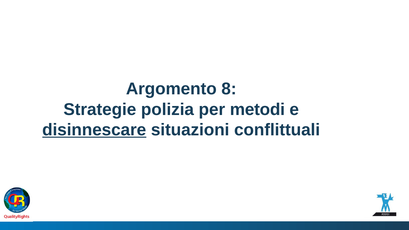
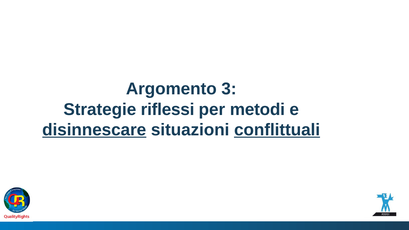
8: 8 -> 3 (229, 89)
polizia: polizia -> riflessi (168, 110)
conflittuali underline: none -> present (277, 130)
